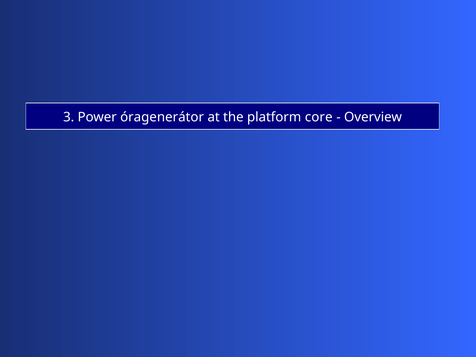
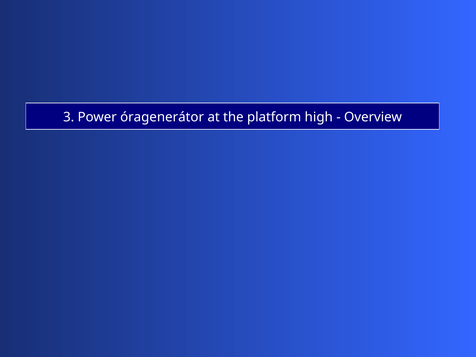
core: core -> high (319, 117)
